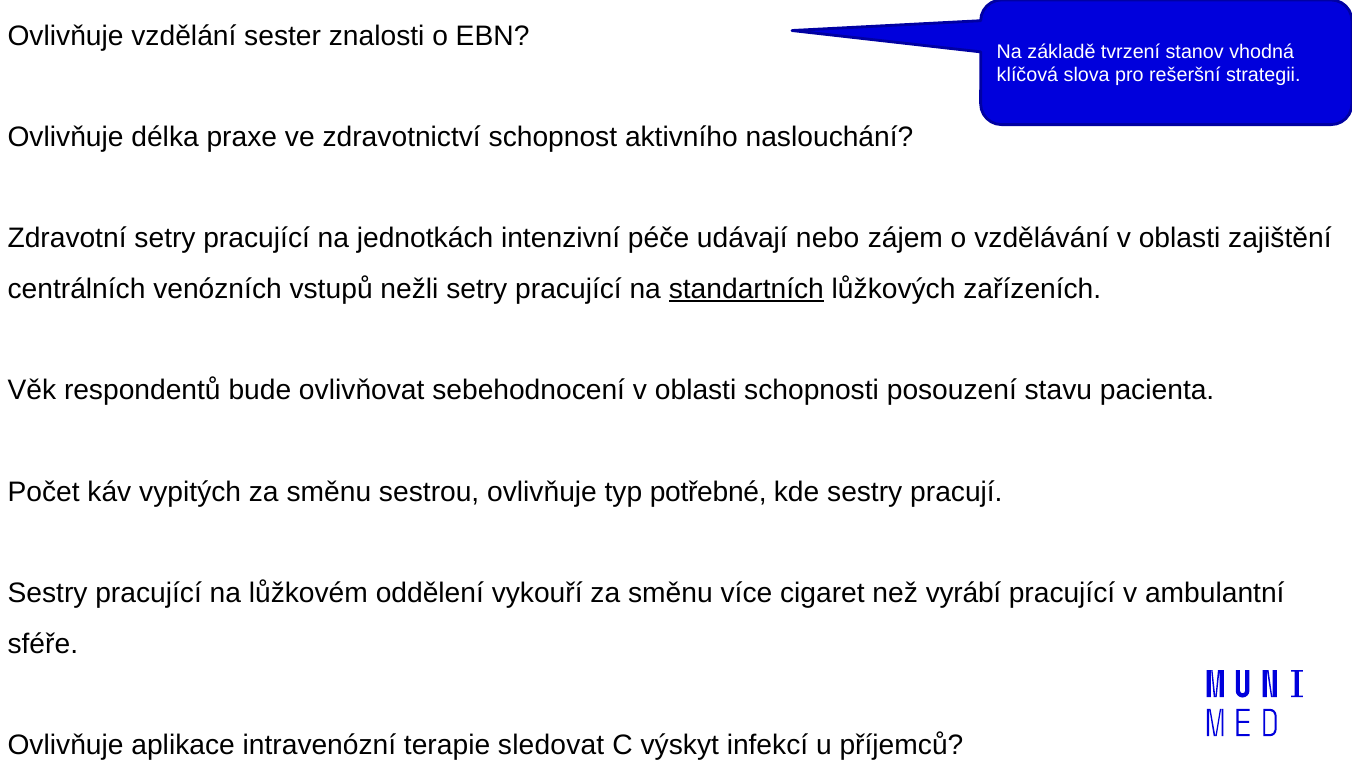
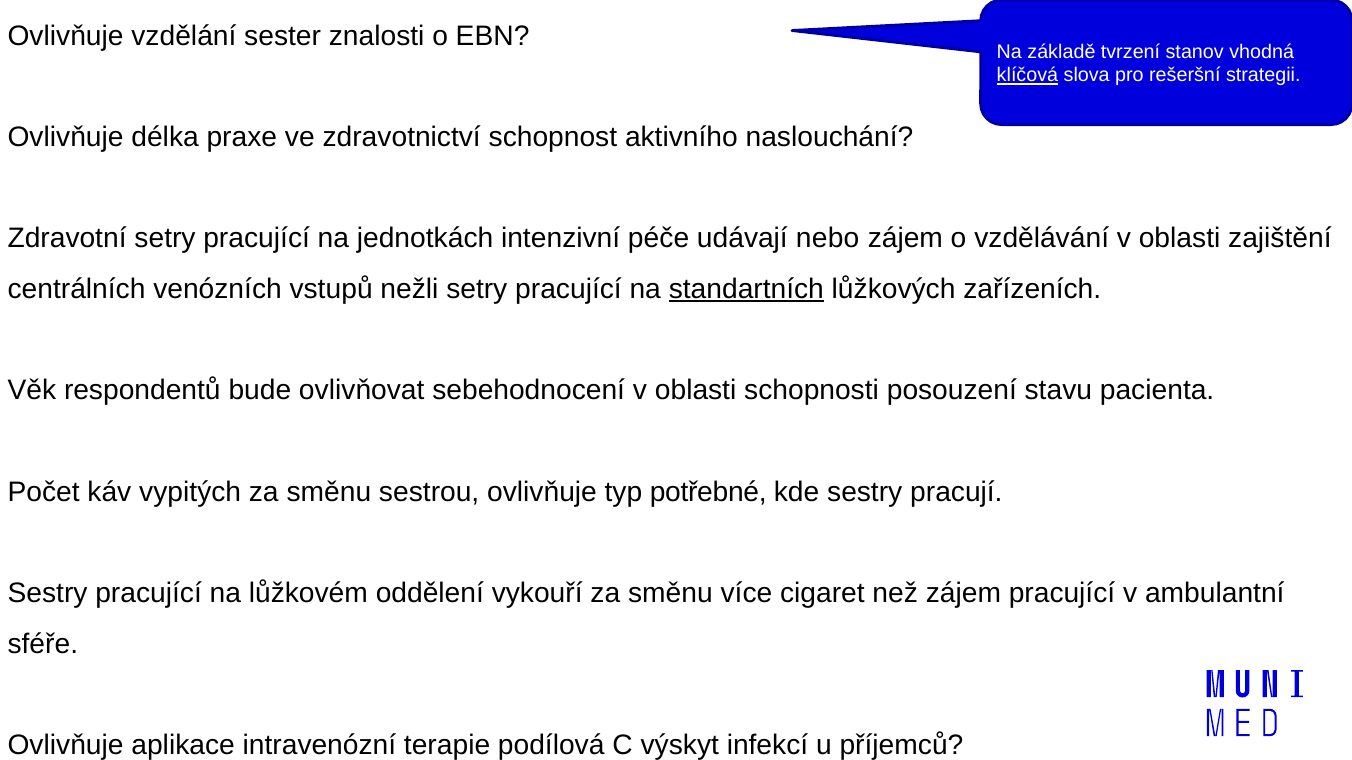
klíčová underline: none -> present (1027, 75)
než vyrábí: vyrábí -> zájem (963, 593)
sledovat: sledovat -> podílová (551, 746)
